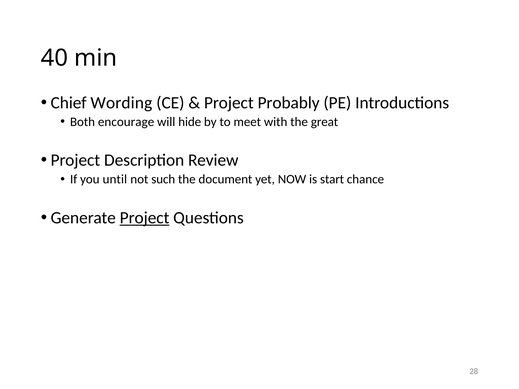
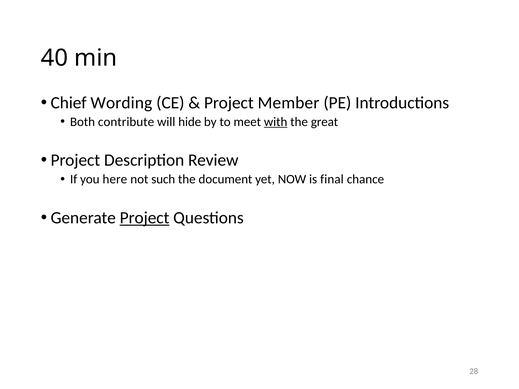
Probably: Probably -> Member (288, 103)
encourage: encourage -> contribute (126, 122)
with underline: none -> present (276, 122)
until: until -> here (115, 179)
start: start -> final (332, 179)
